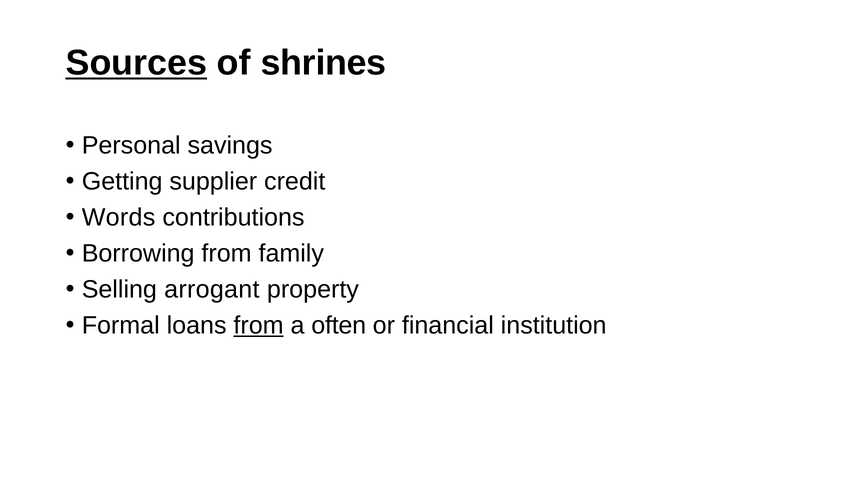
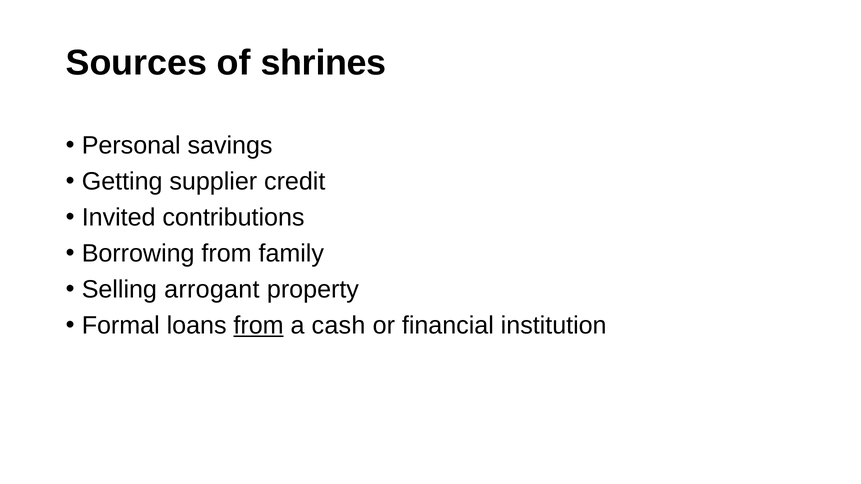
Sources underline: present -> none (136, 63)
Words: Words -> Invited (119, 218)
often: often -> cash (338, 326)
